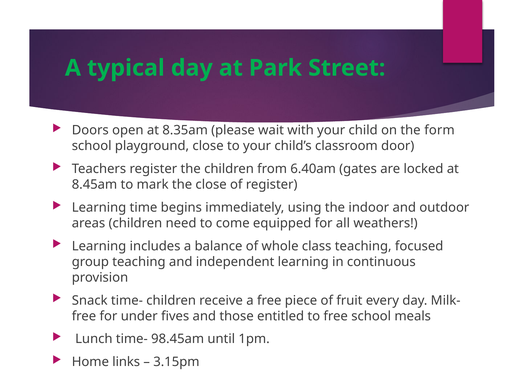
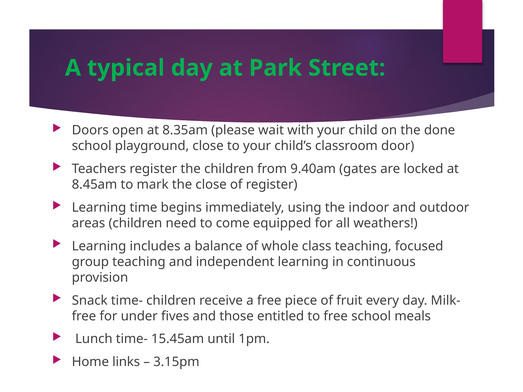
form: form -> done (440, 130)
6.40am: 6.40am -> 9.40am (313, 169)
98.45am: 98.45am -> 15.45am (178, 339)
